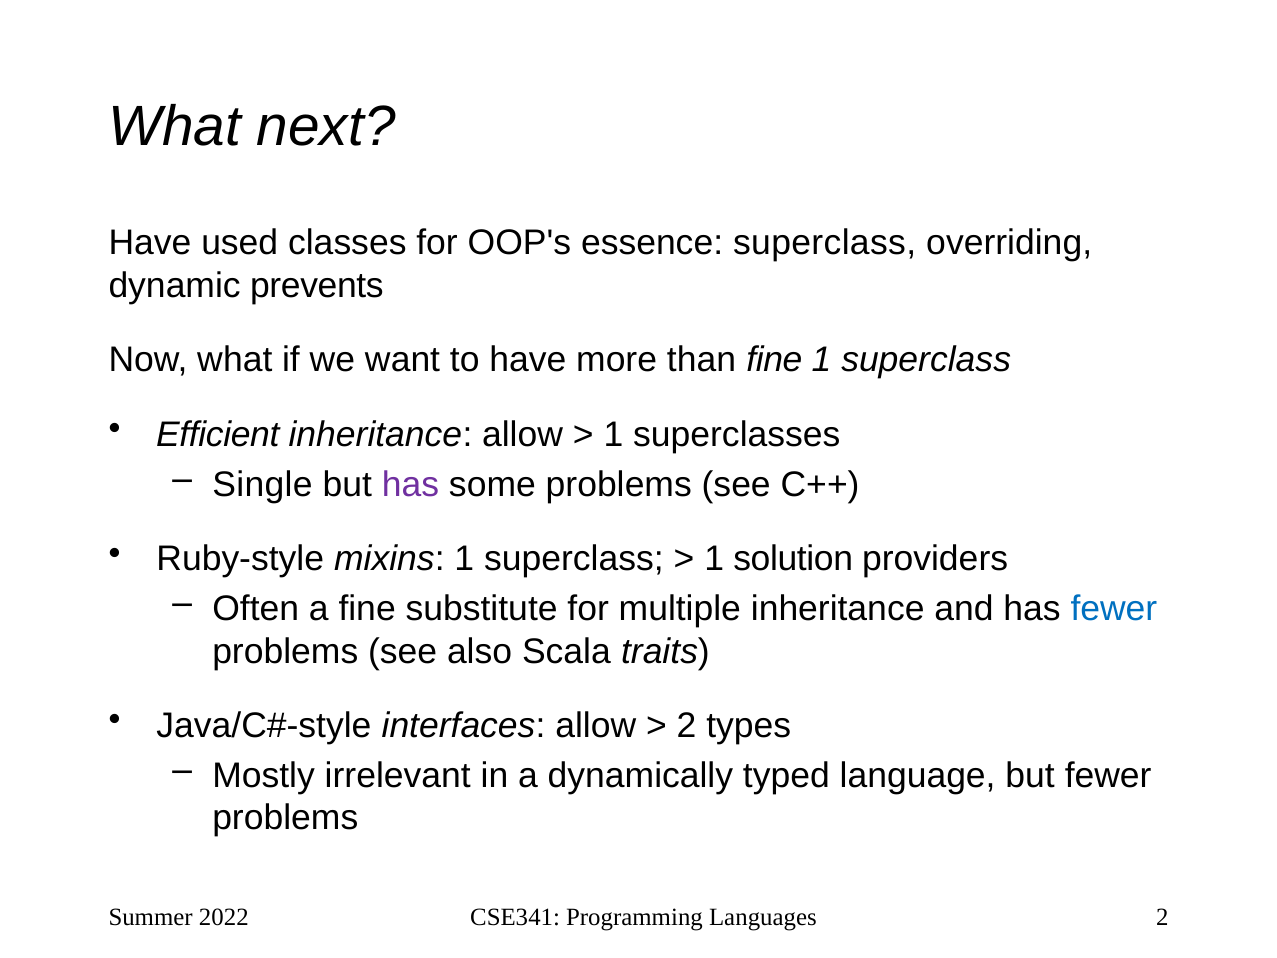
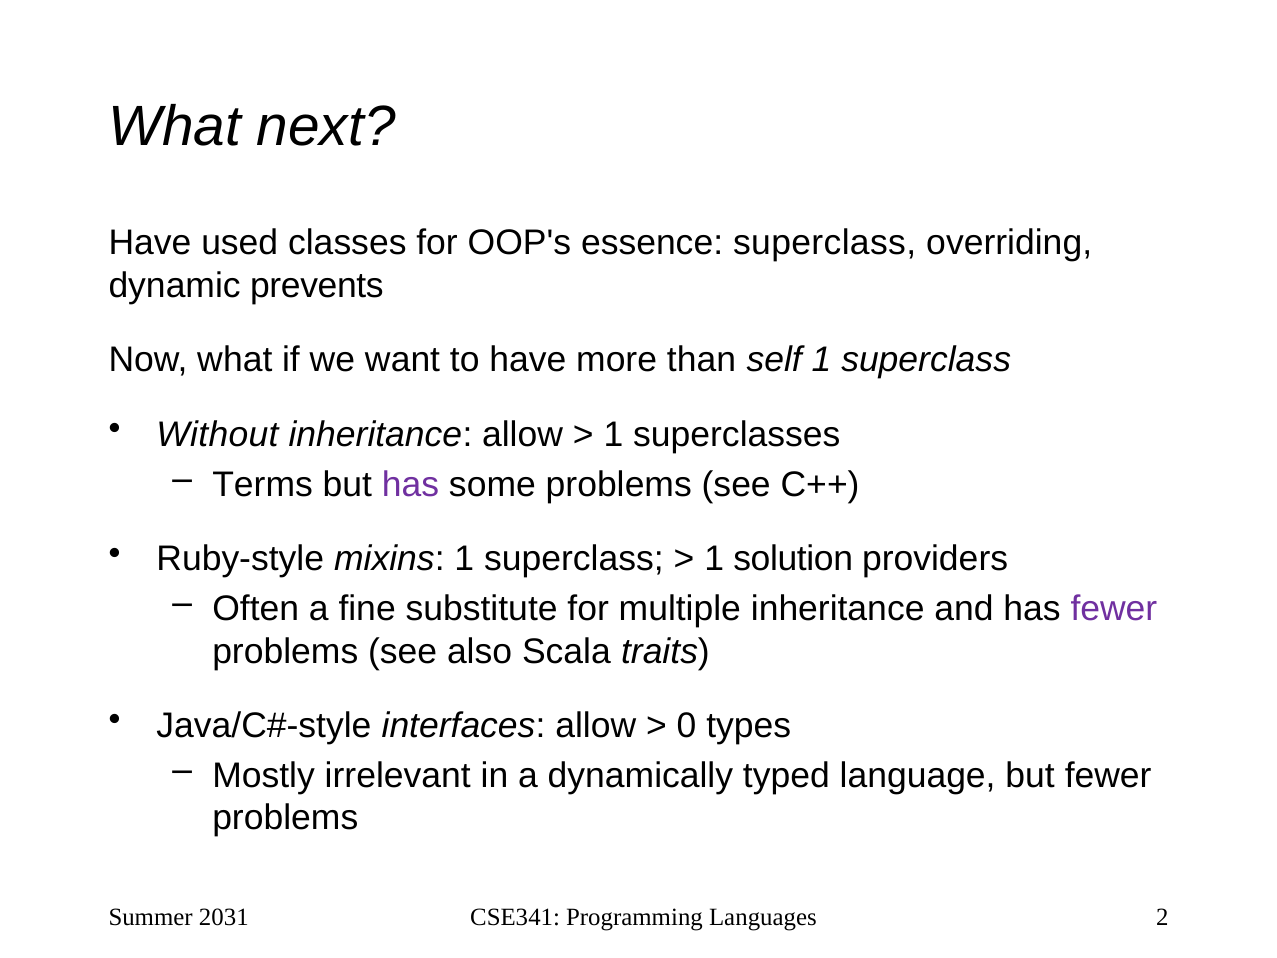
than fine: fine -> self (774, 360)
Efficient: Efficient -> Without (217, 435)
Single: Single -> Terms (263, 484)
fewer colour: blue -> purple (1114, 609)
2: 2 -> 0 (687, 726)
2022: 2022 -> 2031 (224, 917)
